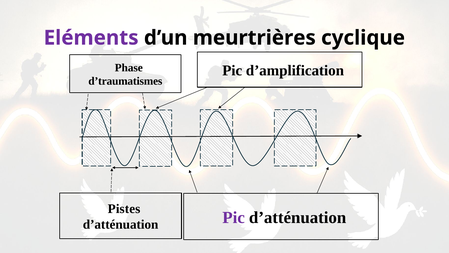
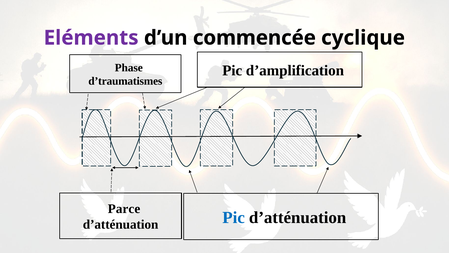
meurtrières: meurtrières -> commencée (254, 38)
Pistes: Pistes -> Parce (124, 208)
Pic colour: purple -> blue (234, 217)
